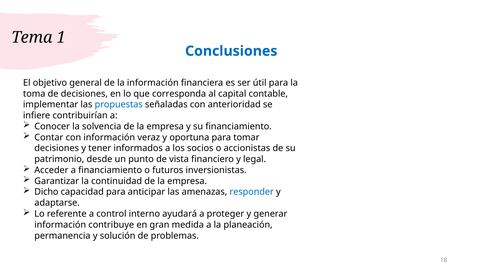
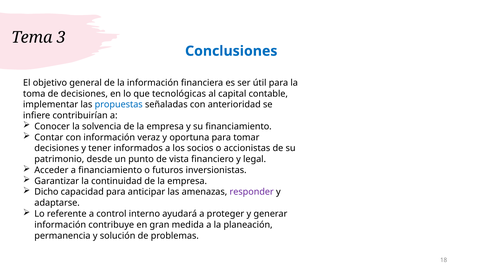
1: 1 -> 3 (61, 37)
corresponda: corresponda -> tecnológicas (179, 93)
responder colour: blue -> purple (252, 191)
